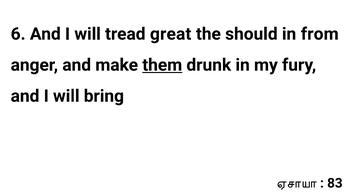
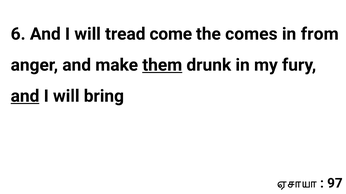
great: great -> come (171, 34)
should: should -> comes (251, 34)
and underline: none -> present (25, 96)
83: 83 -> 97 (335, 184)
